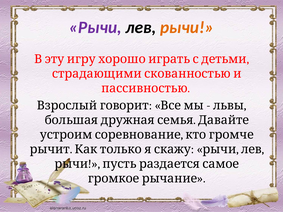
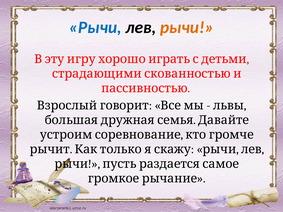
Рычи colour: purple -> blue (95, 27)
